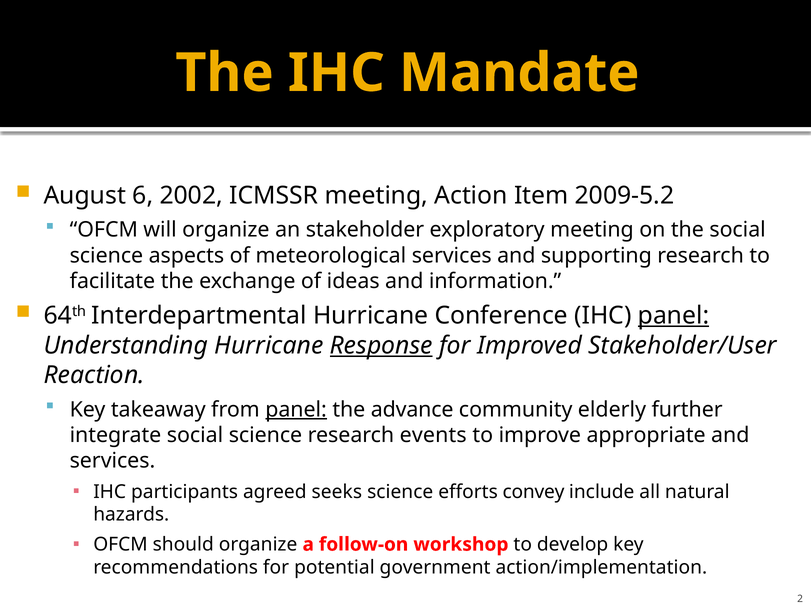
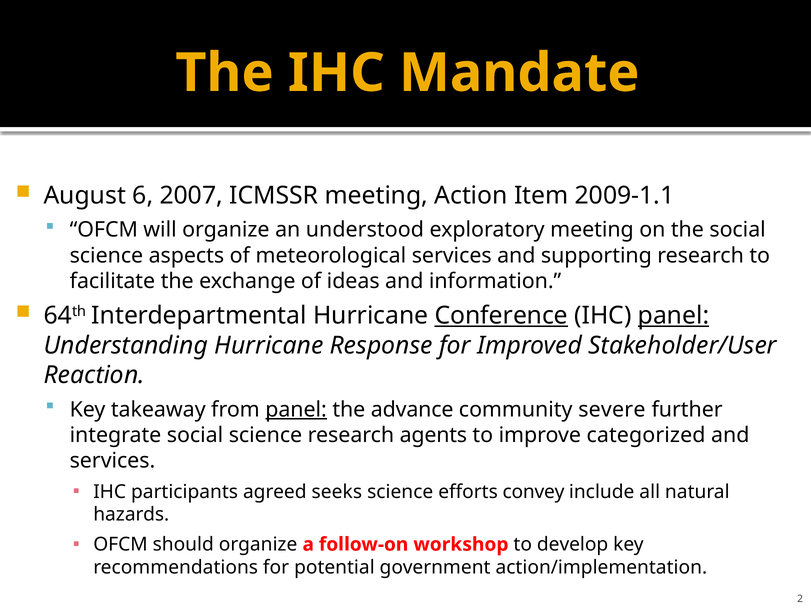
2002: 2002 -> 2007 (191, 196)
2009-5.2: 2009-5.2 -> 2009-1.1 (625, 196)
stakeholder: stakeholder -> understood (365, 230)
Conference underline: none -> present (501, 316)
Response underline: present -> none (381, 346)
elderly: elderly -> severe (612, 410)
events: events -> agents (433, 435)
appropriate: appropriate -> categorized (646, 435)
